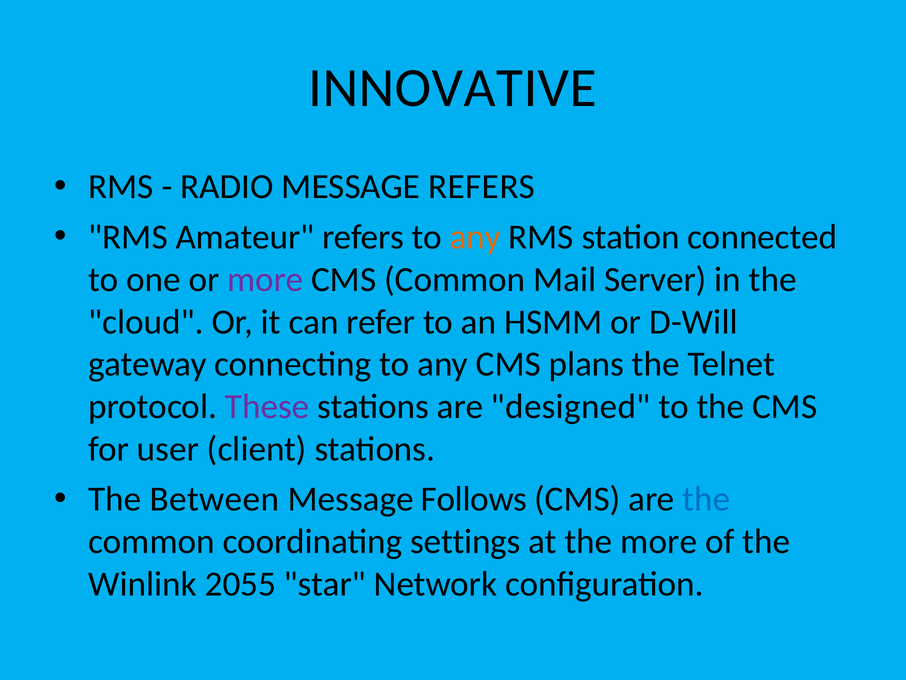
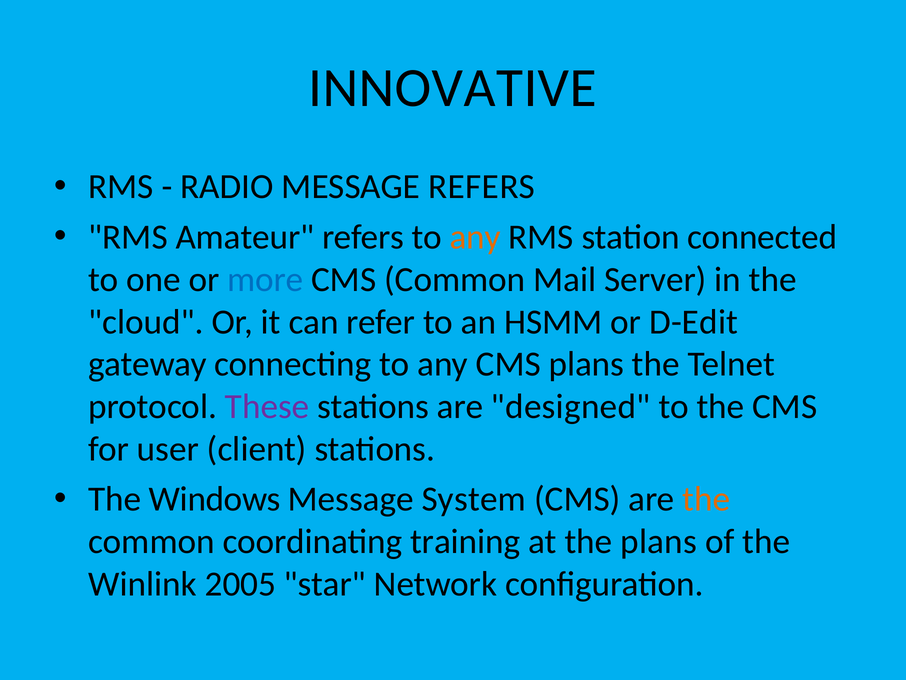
more colour: purple -> blue (265, 279)
D-Will: D-Will -> D-Edit (694, 322)
Between: Between -> Windows (215, 499)
Follows: Follows -> System (474, 499)
the colour: blue -> orange (706, 499)
settings: settings -> training (465, 541)
the more: more -> plans (659, 541)
2055: 2055 -> 2005 (240, 584)
